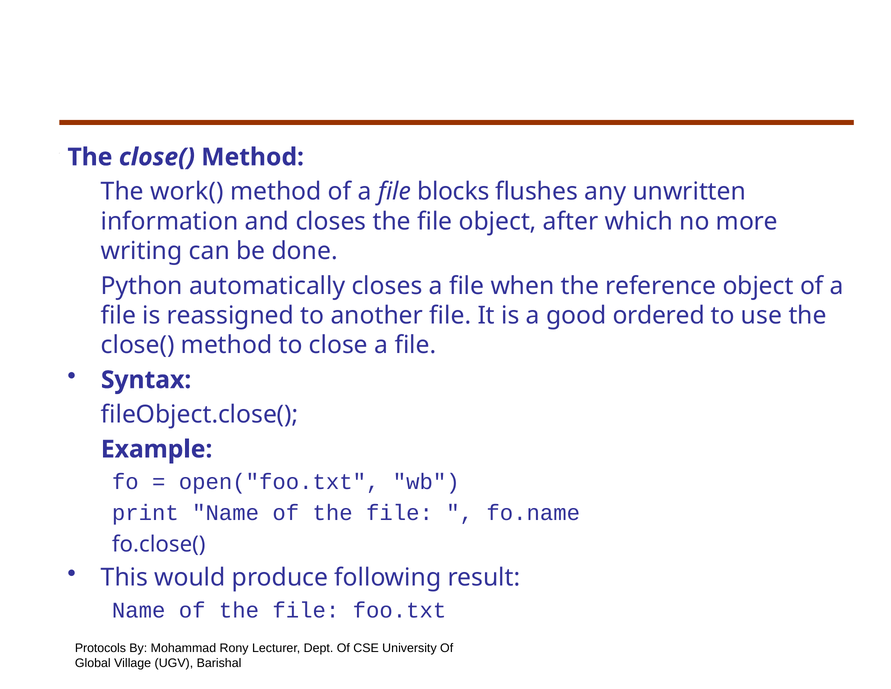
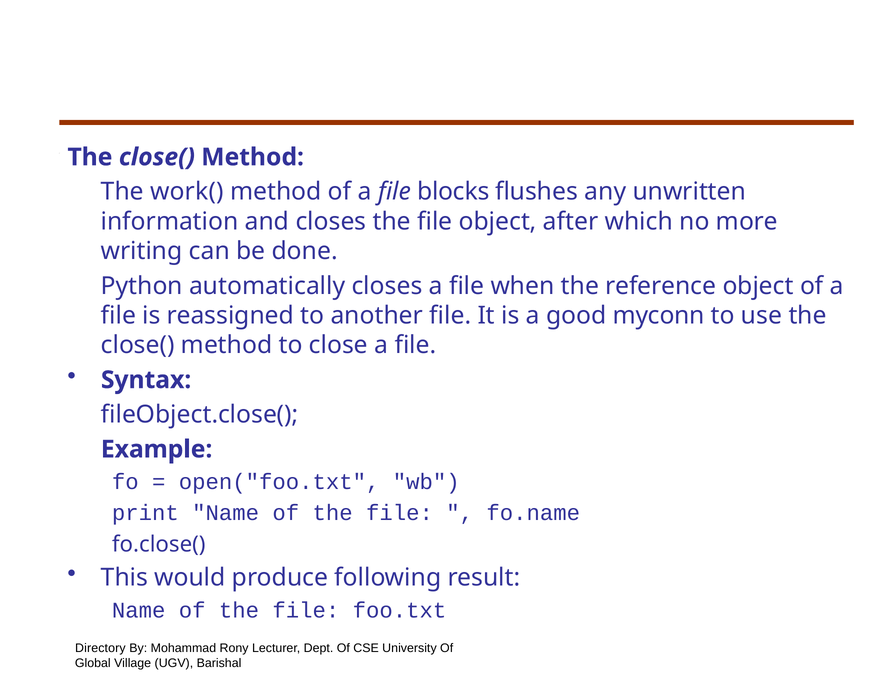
ordered: ordered -> myconn (659, 315)
Protocols: Protocols -> Directory (100, 648)
